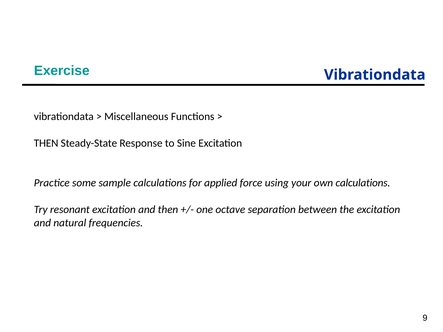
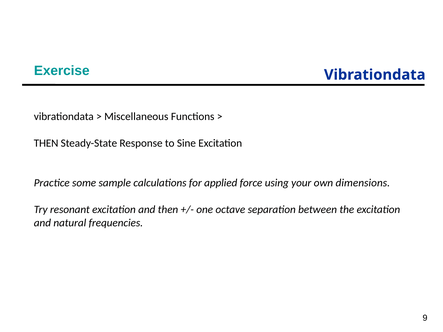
own calculations: calculations -> dimensions (363, 183)
